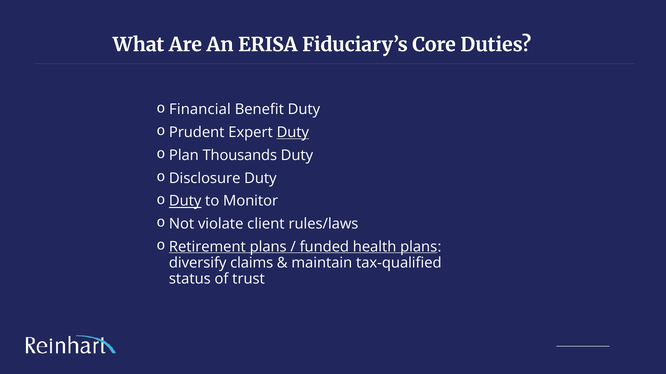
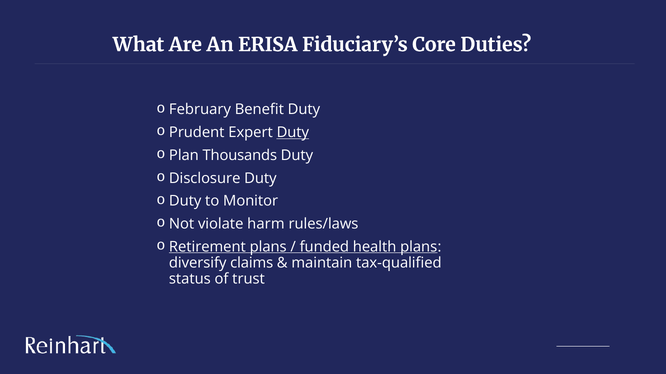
Financial: Financial -> February (200, 110)
Duty underline: present -> none (185, 201)
client: client -> harm (266, 224)
